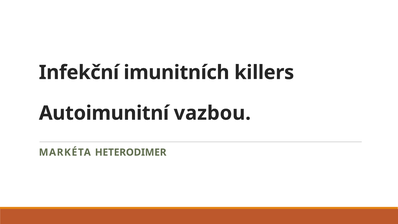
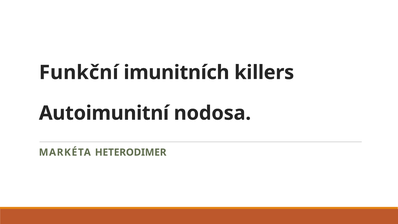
Infekční: Infekční -> Funkční (79, 72)
vazbou: vazbou -> nodosa (212, 113)
